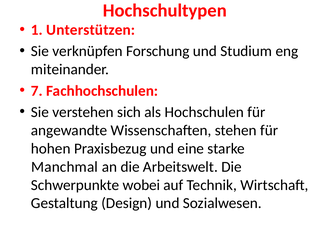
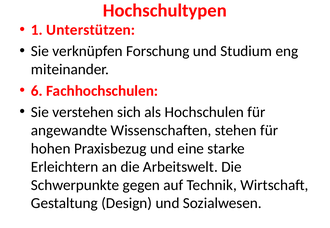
7: 7 -> 6 (37, 91)
Manchmal: Manchmal -> Erleichtern (65, 167)
wobei: wobei -> gegen (141, 185)
